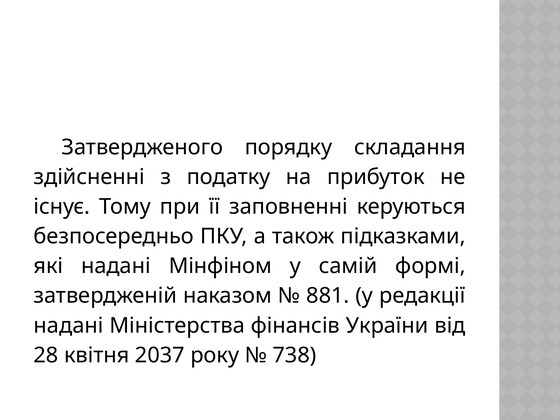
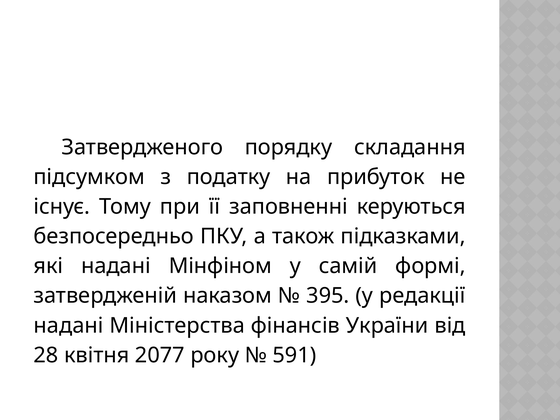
здійсненні: здійсненні -> підсумком (89, 177)
881: 881 -> 395 (328, 296)
2037: 2037 -> 2077 (160, 355)
738: 738 -> 591 (294, 355)
